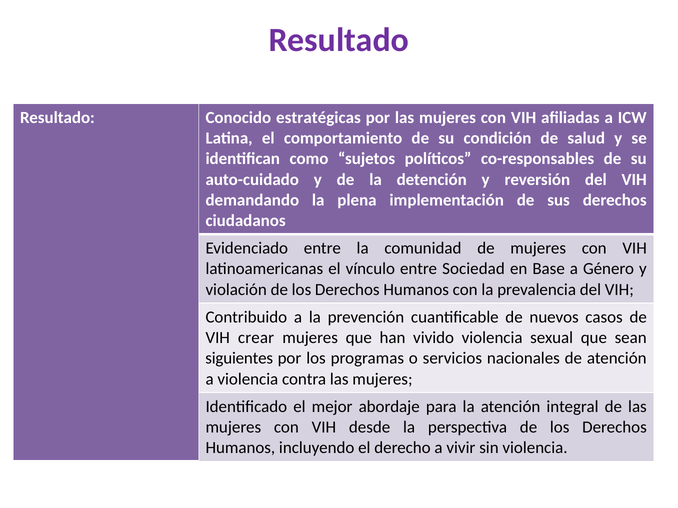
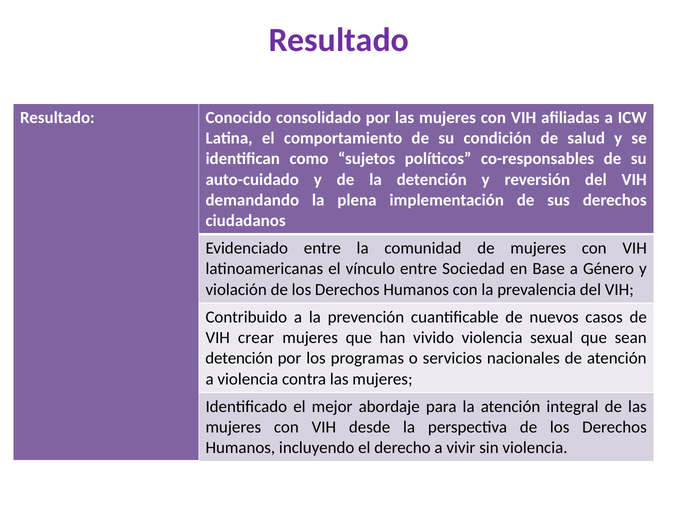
estratégicas: estratégicas -> consolidado (318, 118)
siguientes: siguientes -> detención (239, 359)
